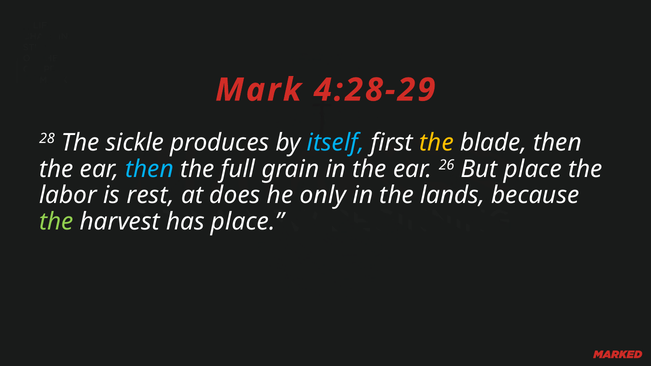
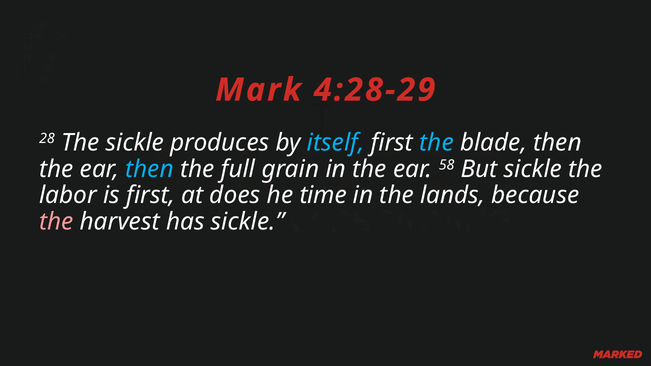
the colour: yellow -> light blue (437, 143)
26: 26 -> 58 (447, 165)
But place: place -> sickle (533, 169)
is rest: rest -> first (151, 196)
only: only -> time (323, 196)
the colour: light green -> pink (56, 222)
has place: place -> sickle (248, 222)
